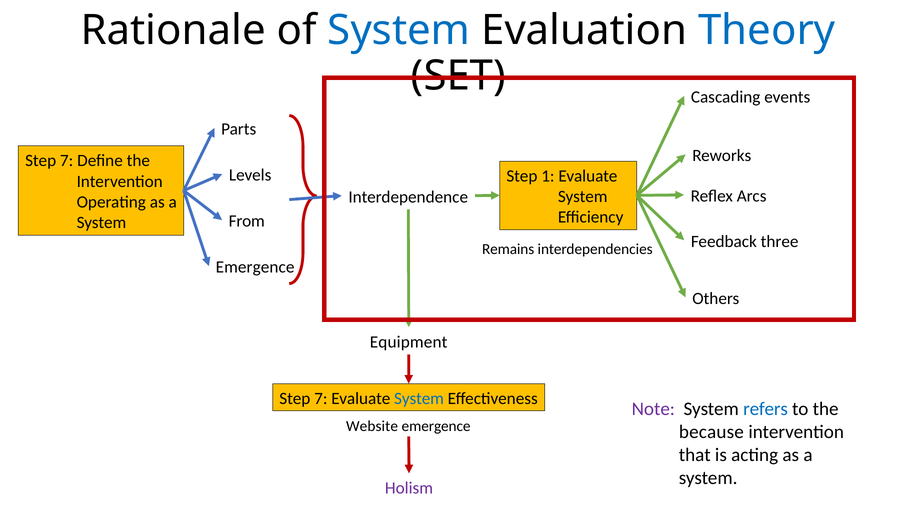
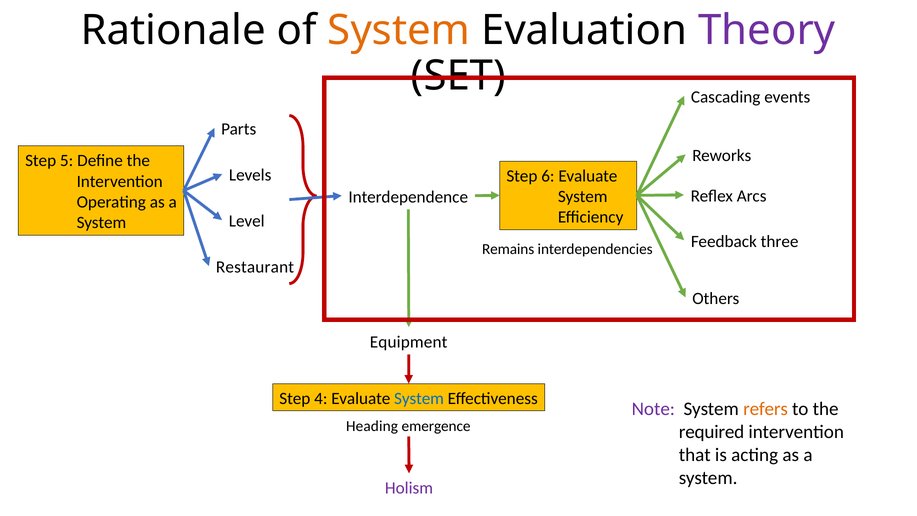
System colour: blue -> orange (399, 30)
Theory colour: blue -> purple (767, 30)
7: 7 -> 5 (67, 161)
1: 1 -> 6 (548, 176)
From: From -> Level (247, 221)
Emergence: Emergence -> Restaurant (255, 267)
7: 7 -> 4 (321, 398)
refers colour: blue -> orange (766, 409)
Website: Website -> Heading (372, 426)
because: because -> required (712, 432)
